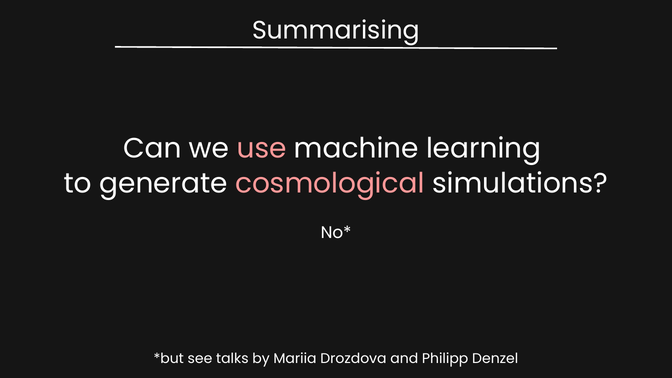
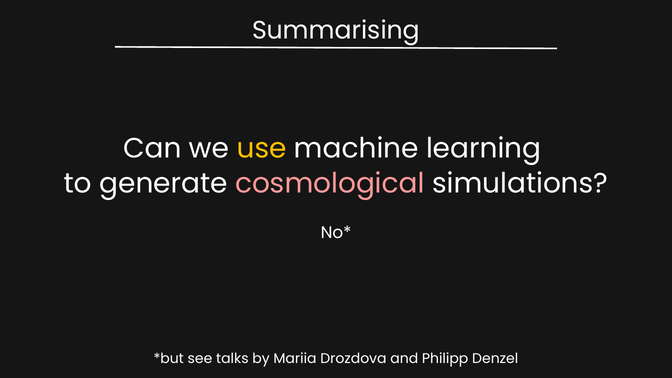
use colour: pink -> yellow (262, 148)
